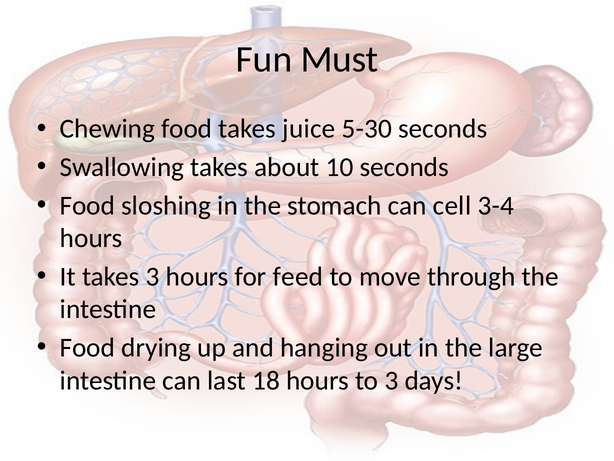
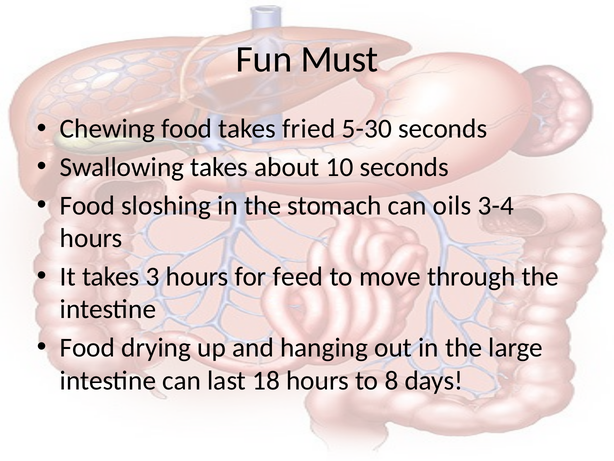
juice: juice -> fried (309, 129)
cell: cell -> oils (452, 205)
to 3: 3 -> 8 (391, 380)
